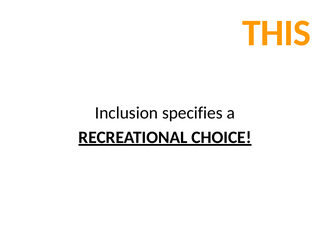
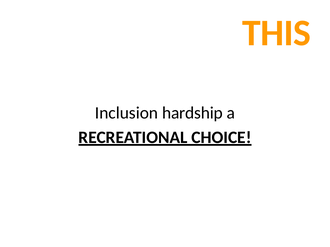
specifies: specifies -> hardship (192, 113)
